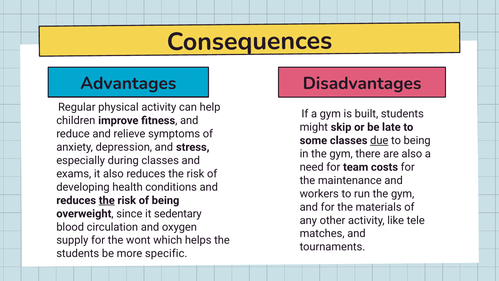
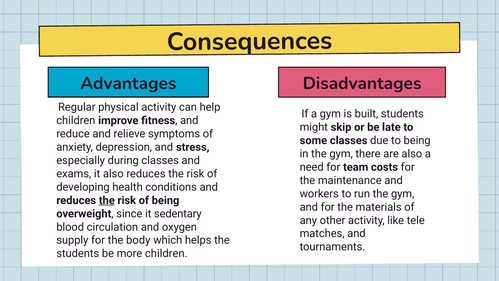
due underline: present -> none (379, 140)
wont: wont -> body (138, 240)
more specific: specific -> children (166, 253)
